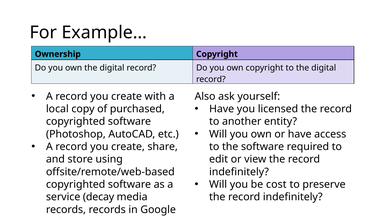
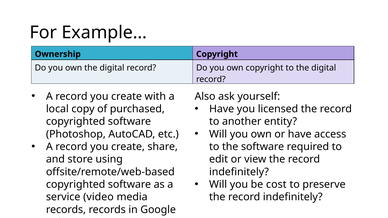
decay: decay -> video (98, 197)
